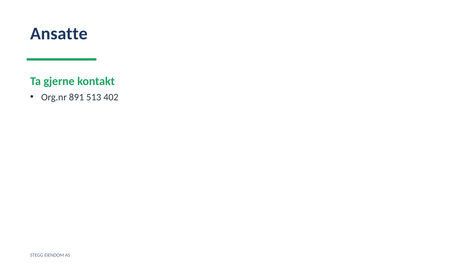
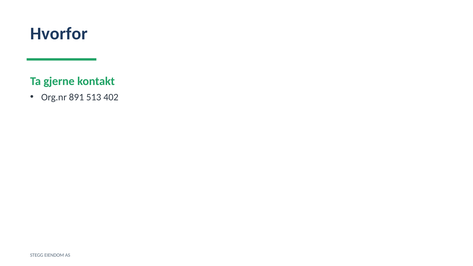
Ansatte: Ansatte -> Hvorfor (59, 34)
